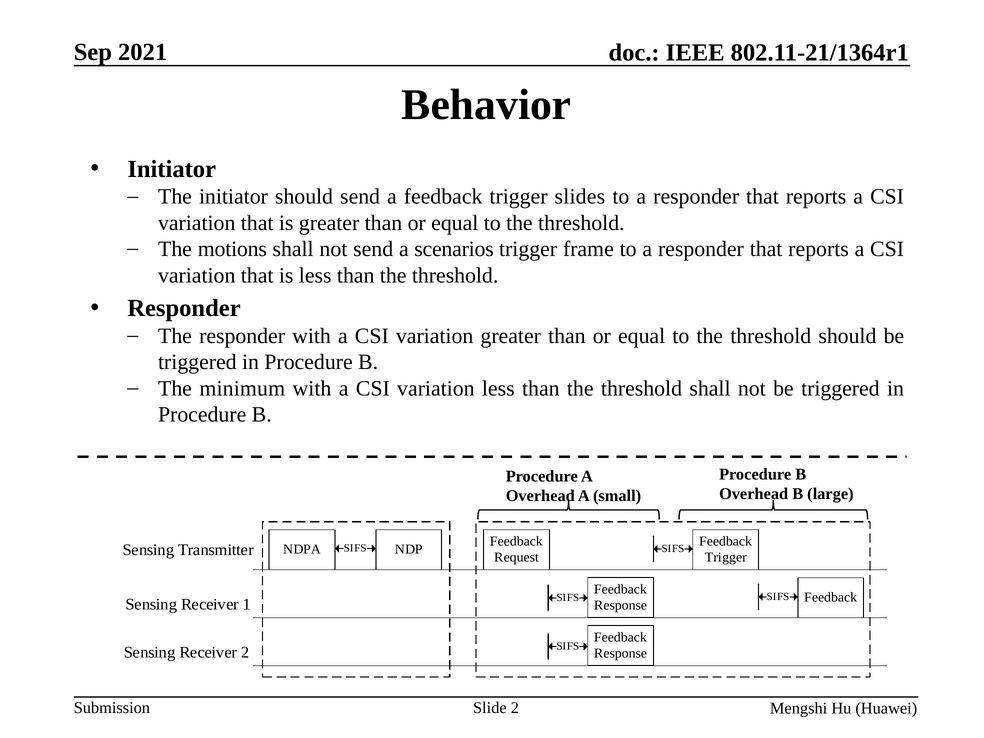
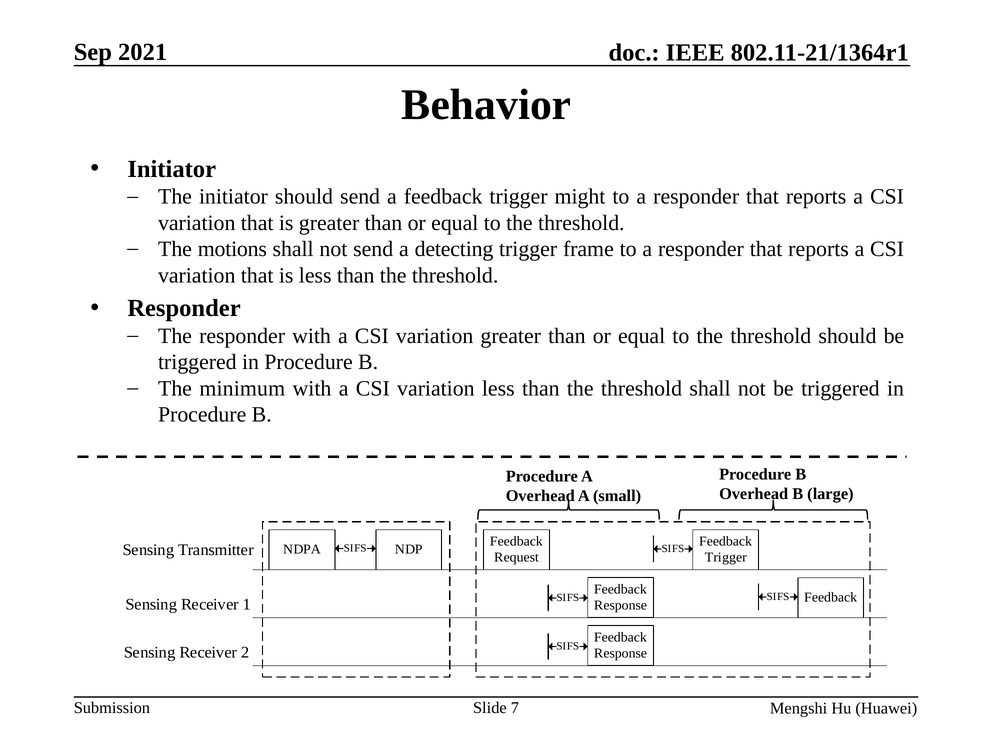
slides: slides -> might (580, 197)
scenarios: scenarios -> detecting (454, 249)
Slide 2: 2 -> 7 (515, 708)
